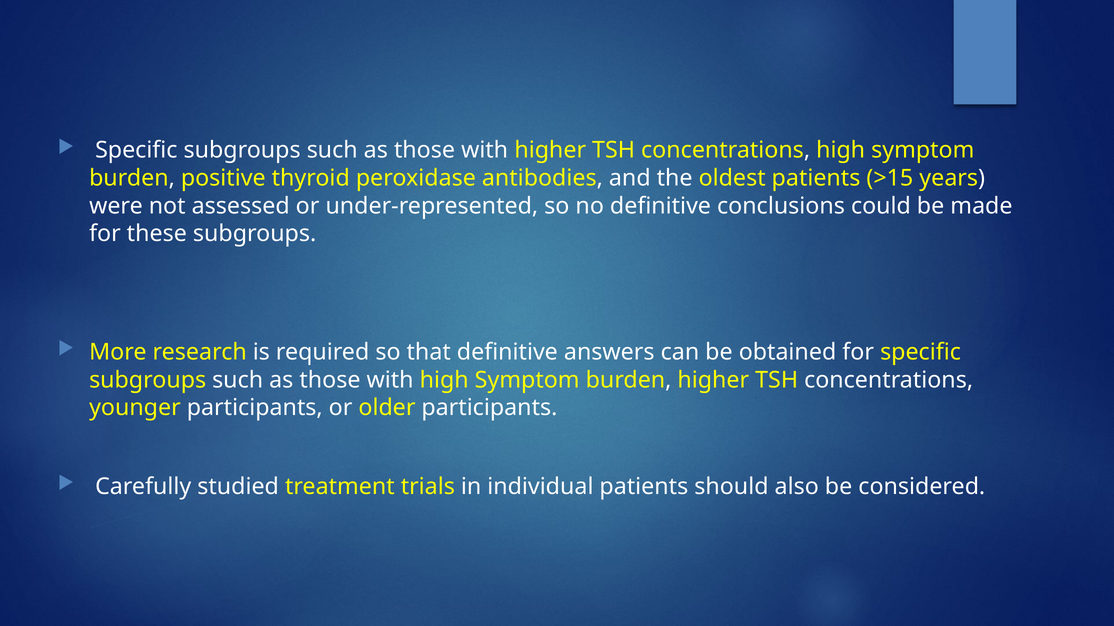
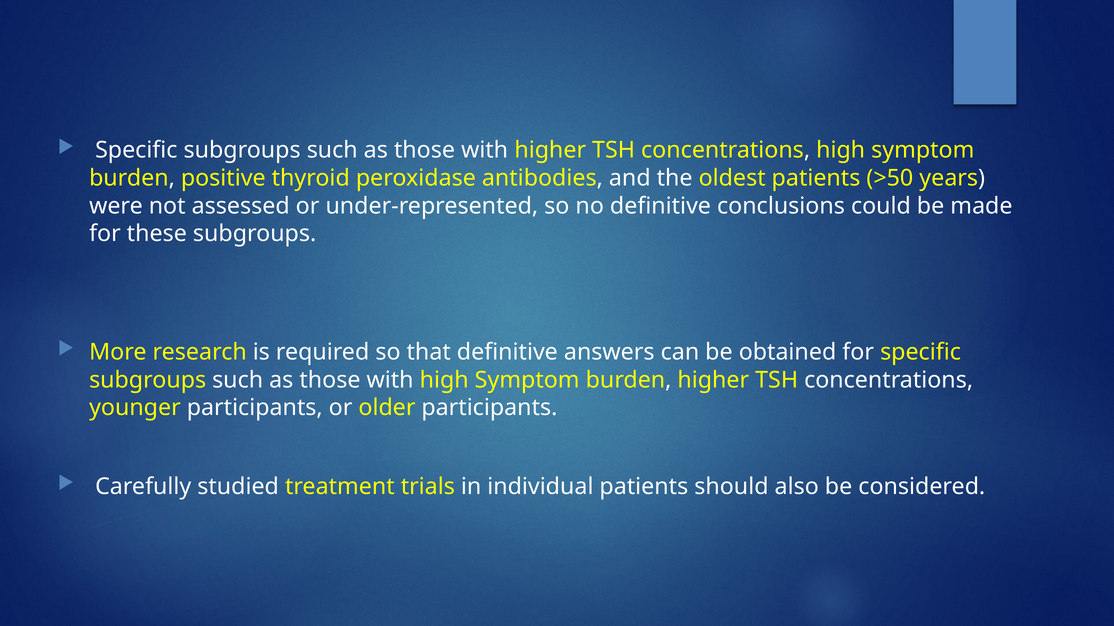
>15: >15 -> >50 (890, 178)
